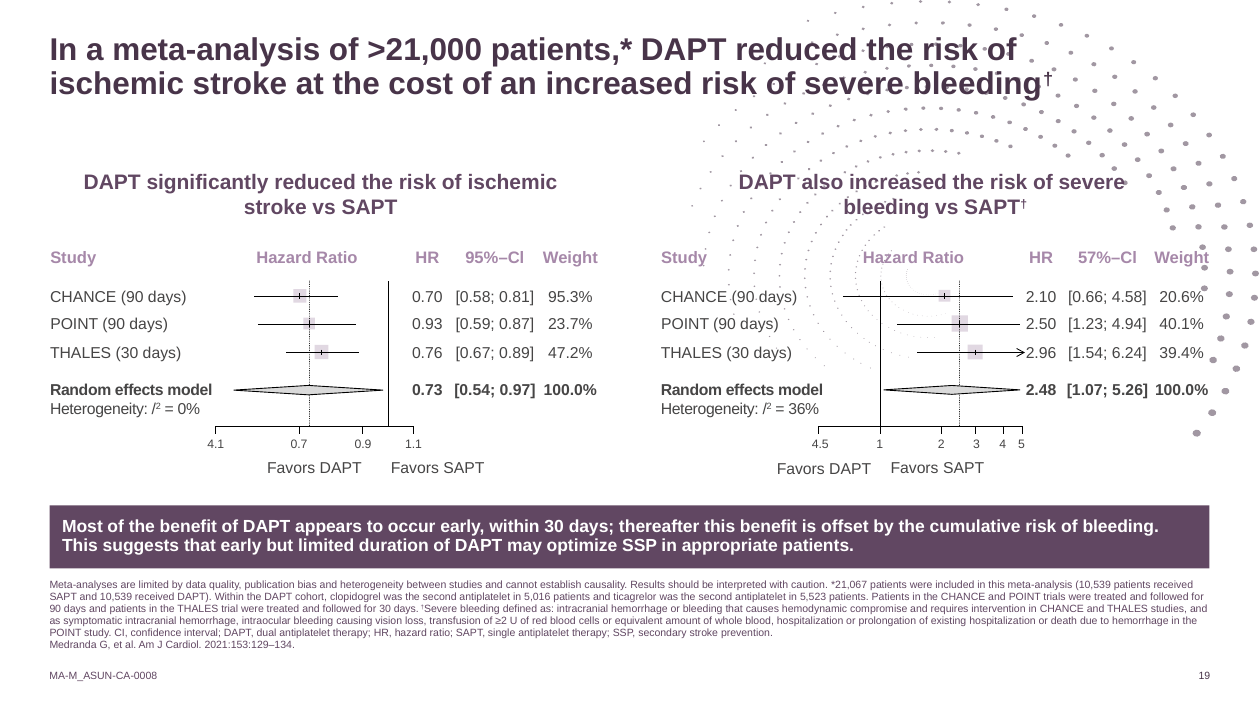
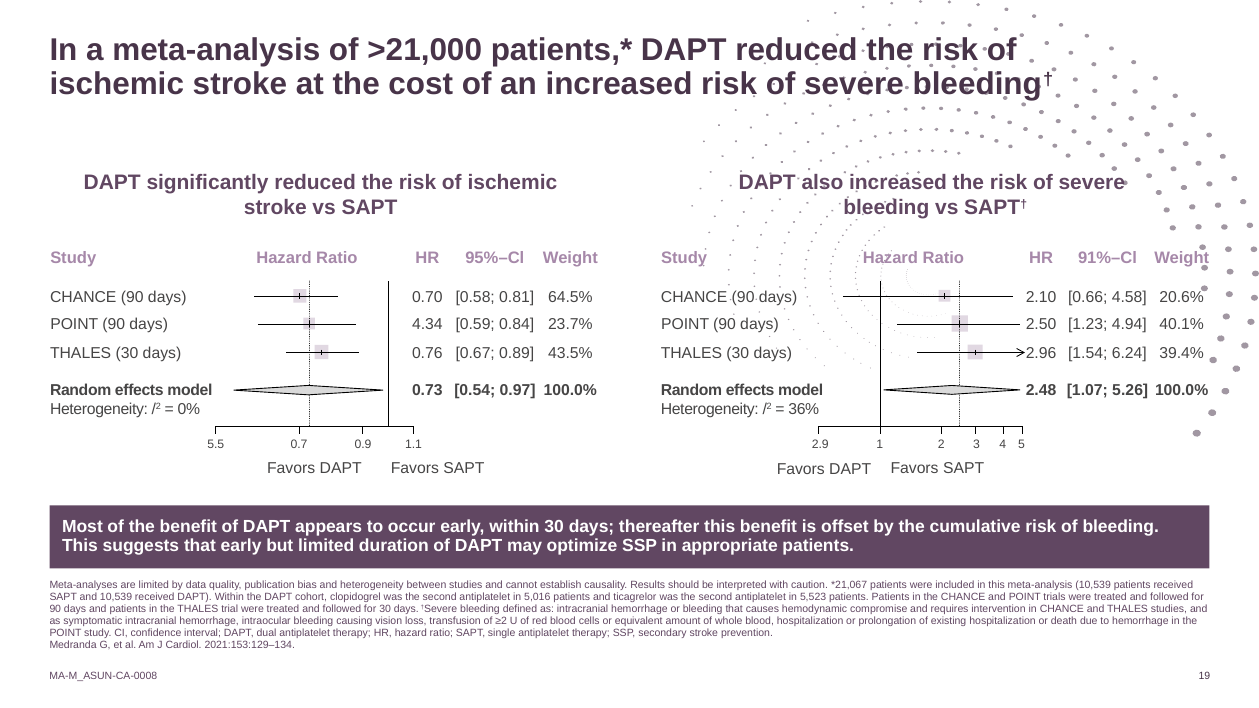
57%–Cl: 57%–Cl -> 91%–Cl (1107, 258)
95.3%: 95.3% -> 64.5% (570, 298)
0.93: 0.93 -> 4.34 (427, 324)
0.87: 0.87 -> 0.84 (517, 324)
47.2%: 47.2% -> 43.5% (570, 353)
4.1: 4.1 -> 5.5 (216, 444)
4.5: 4.5 -> 2.9 (820, 444)
